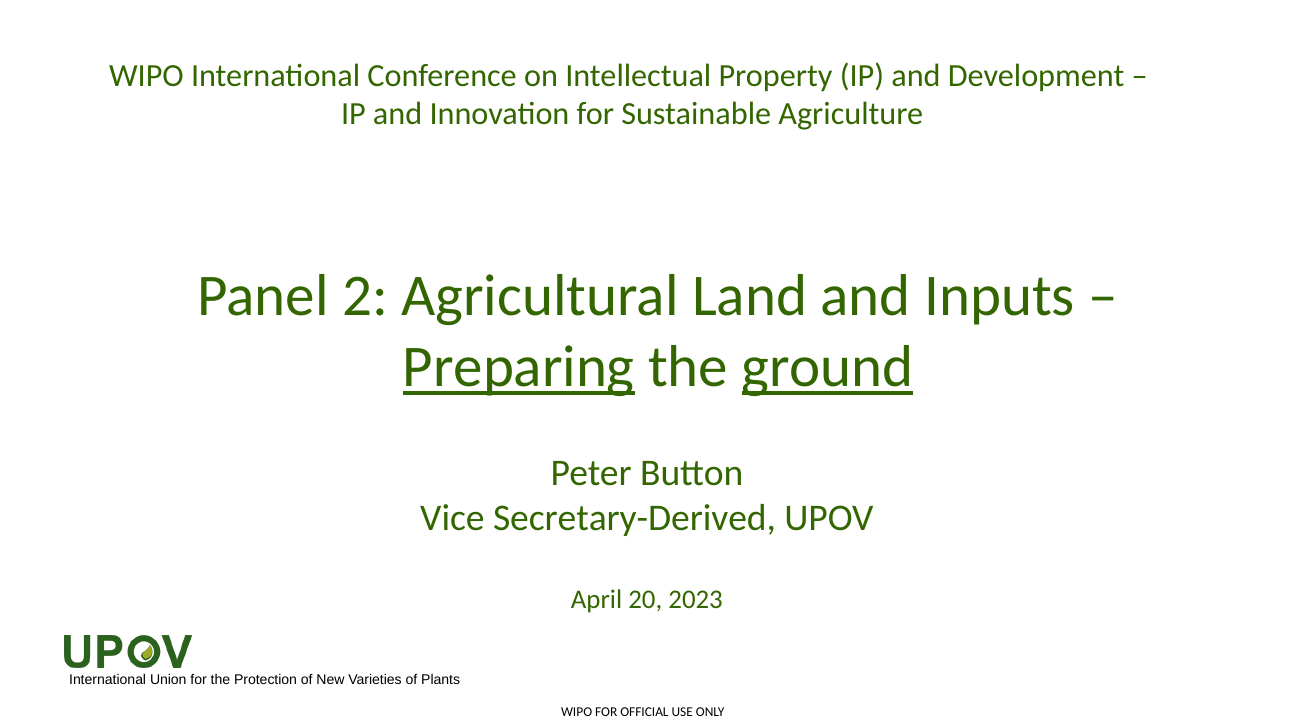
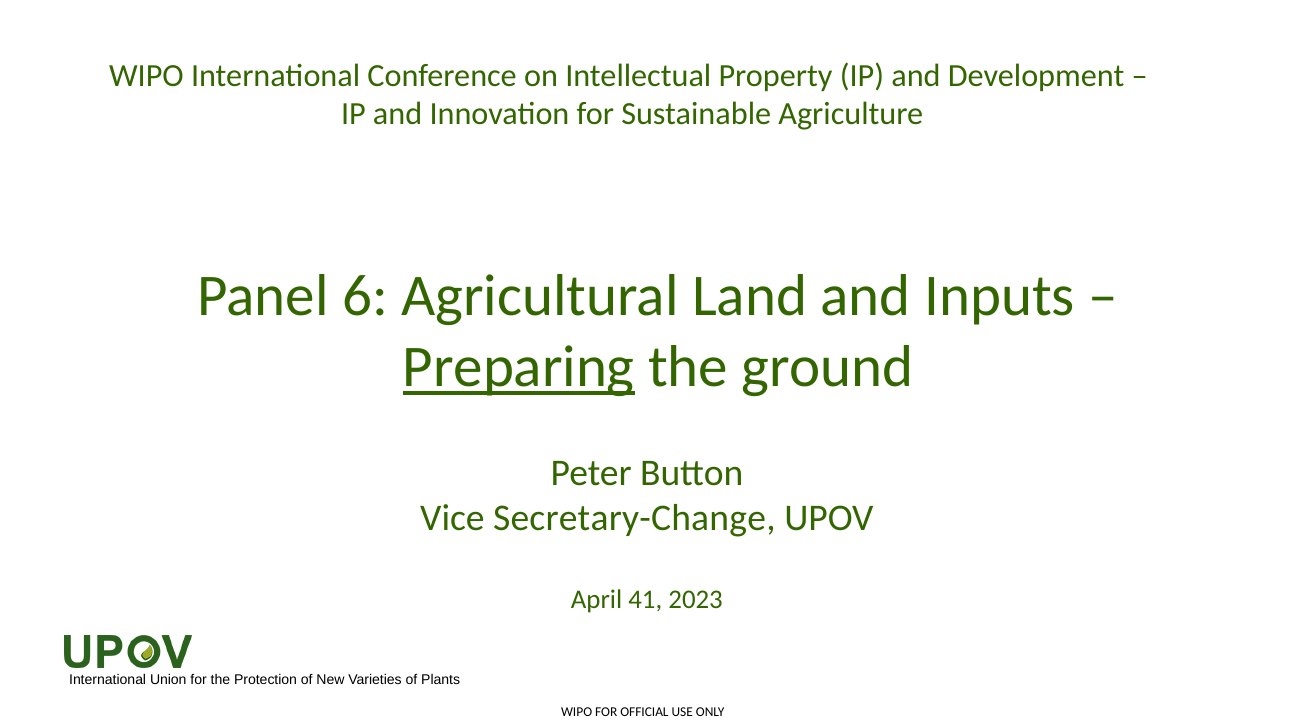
2: 2 -> 6 (365, 297)
ground underline: present -> none (827, 367)
Secretary-Derived: Secretary-Derived -> Secretary-Change (634, 518)
20: 20 -> 41 (645, 599)
